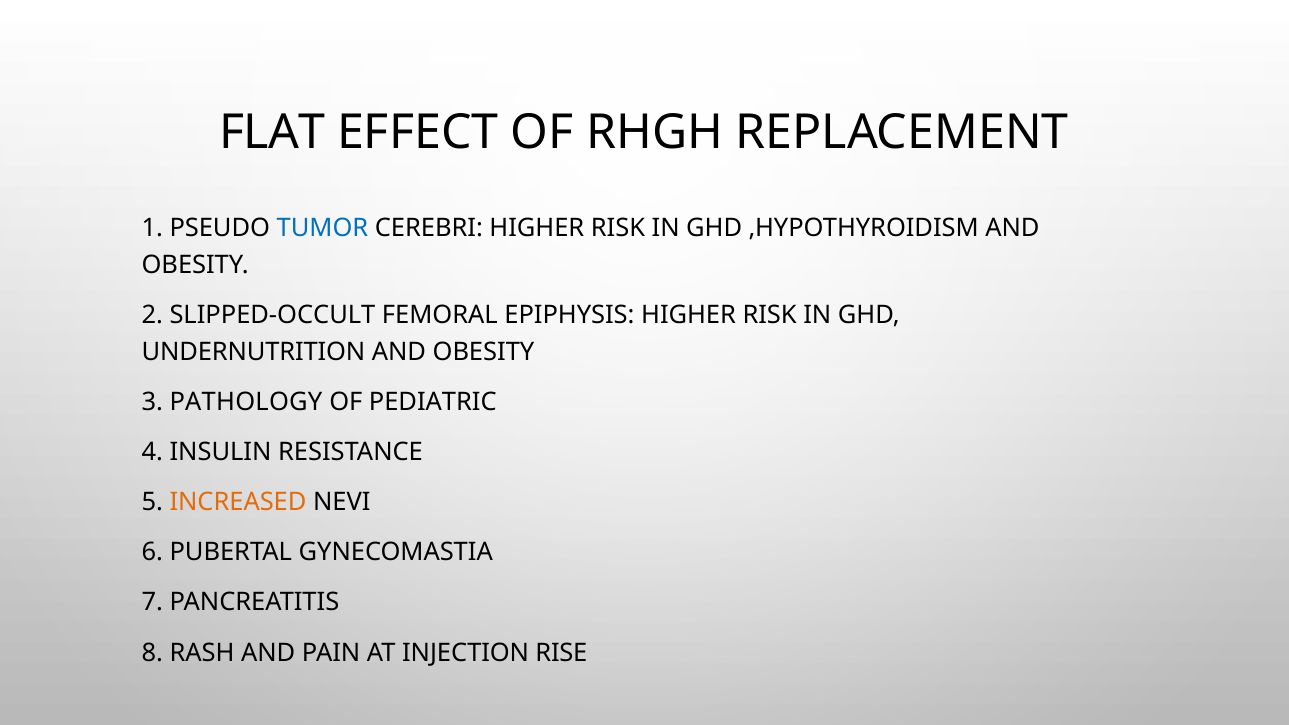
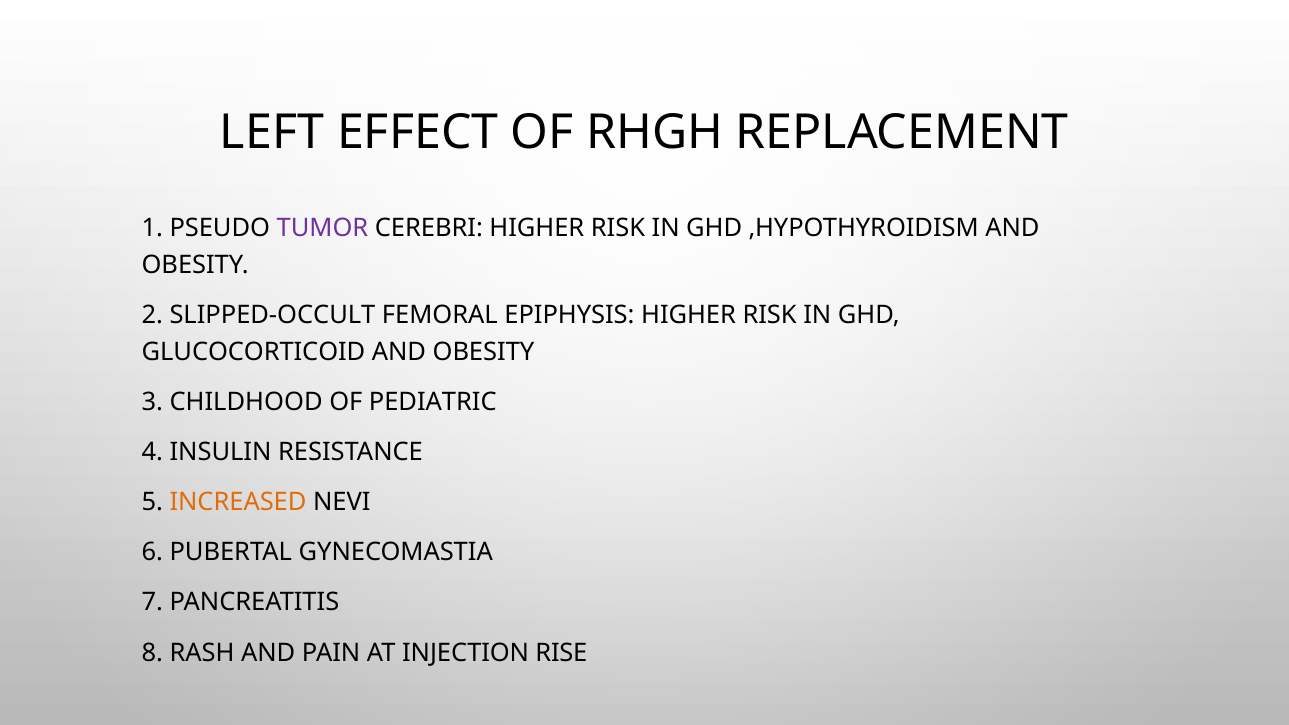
FLAT: FLAT -> LEFT (272, 133)
TUMOR colour: blue -> purple (323, 228)
UNDERNUTRITION: UNDERNUTRITION -> GLUCOCORTICOID (253, 352)
PATHOLOGY: PATHOLOGY -> CHILDHOOD (246, 402)
